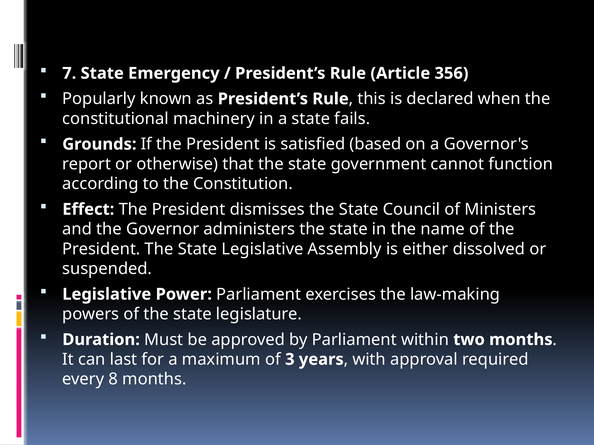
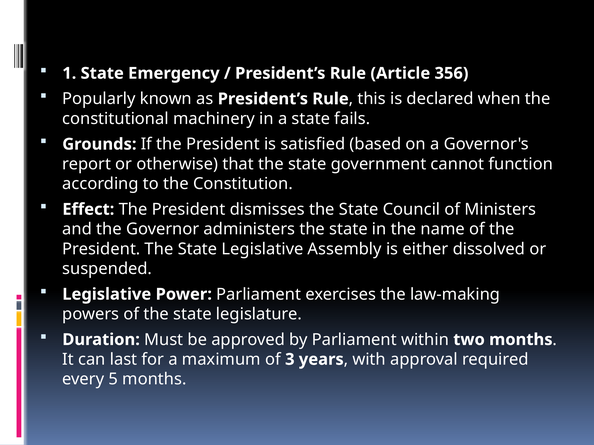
7: 7 -> 1 (69, 73)
8: 8 -> 5 (113, 380)
